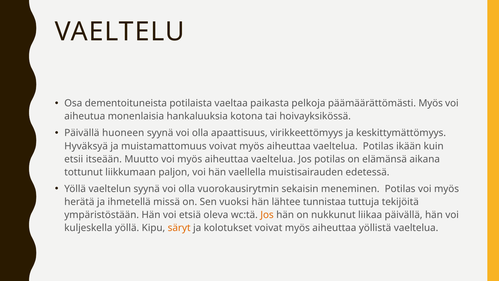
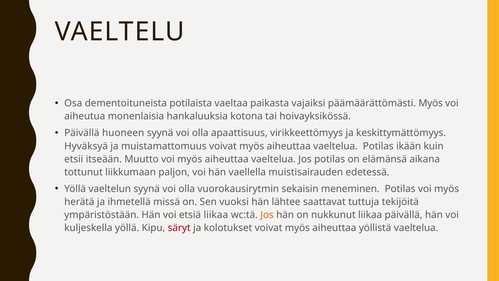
pelkoja: pelkoja -> vajaiksi (308, 103)
tunnistaa: tunnistaa -> saattavat (324, 202)
etsiä oleva: oleva -> liikaa (216, 215)
säryt colour: orange -> red (179, 228)
